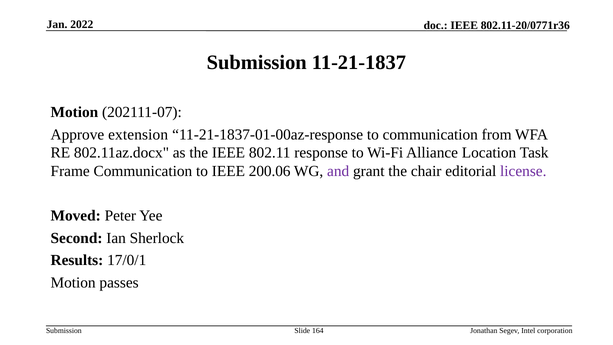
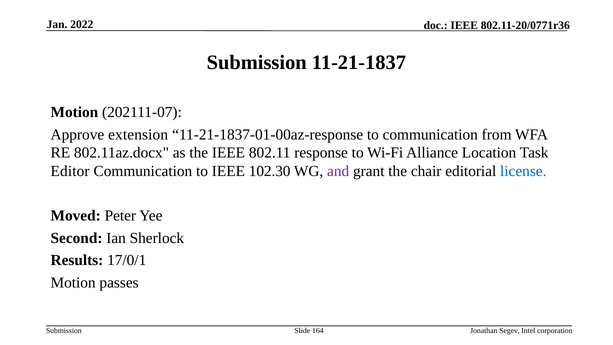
Frame: Frame -> Editor (70, 171)
200.06: 200.06 -> 102.30 (270, 171)
license colour: purple -> blue (523, 171)
